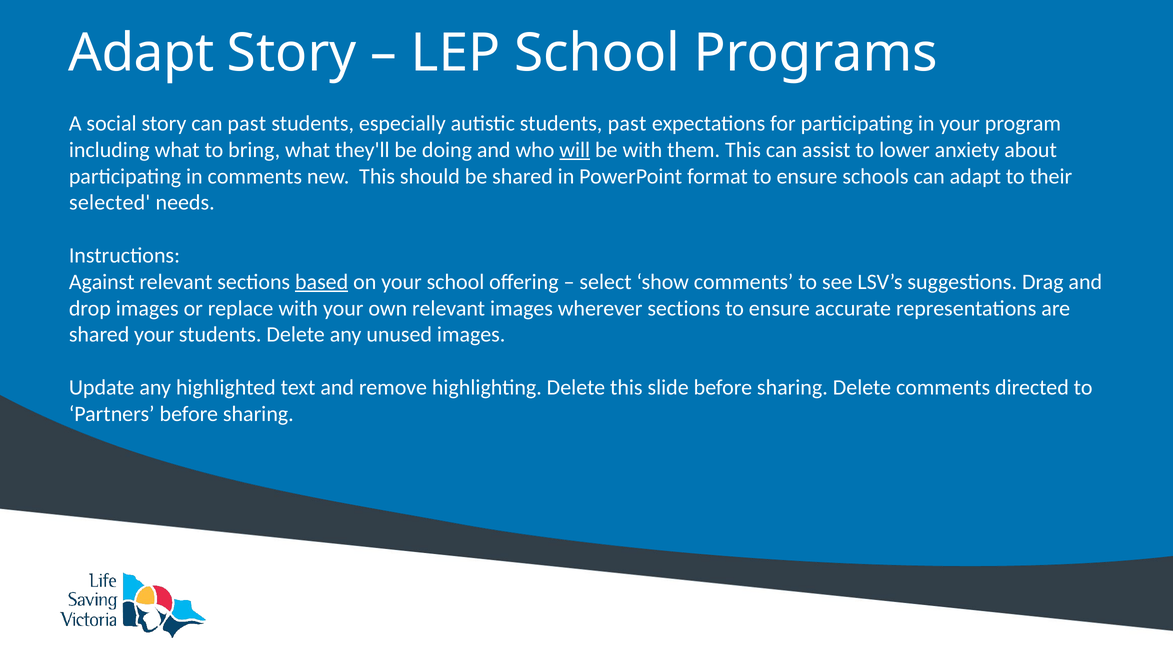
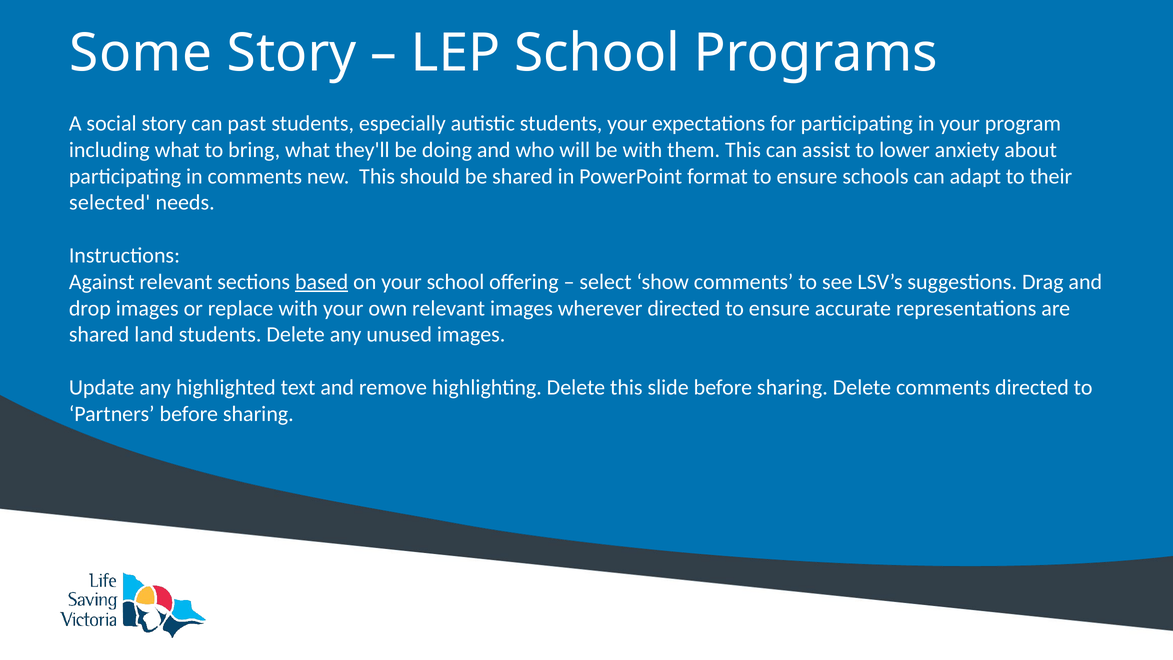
Adapt: Adapt -> Some (141, 53)
students past: past -> your (627, 123)
will underline: present -> none (575, 150)
wherever sections: sections -> directed (684, 308)
shared your: your -> land (154, 335)
